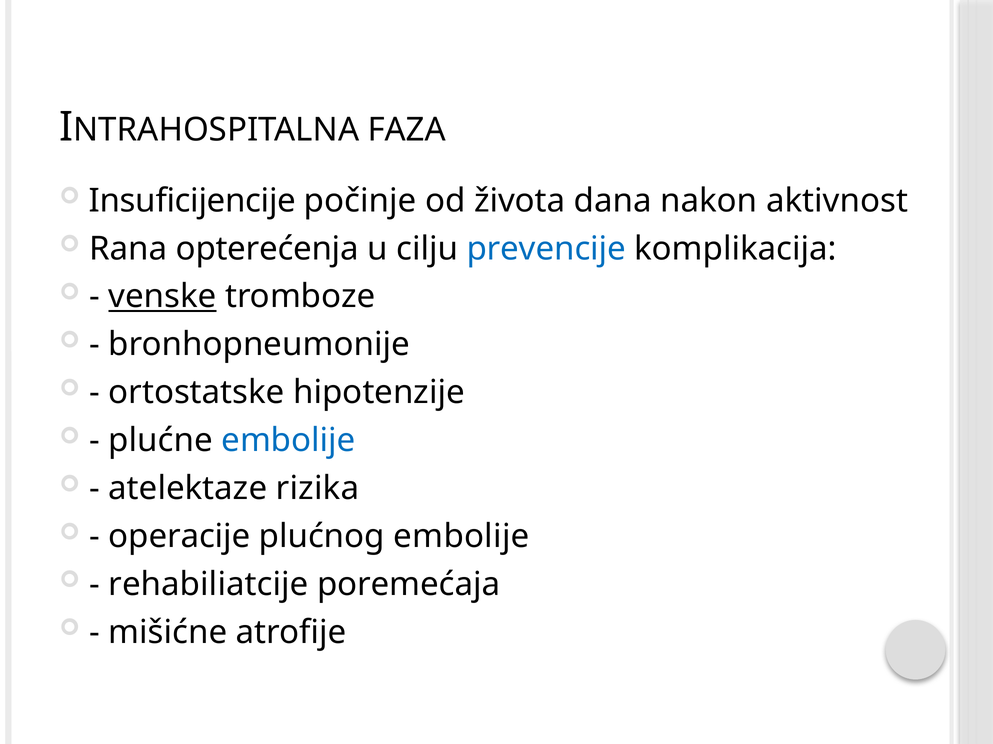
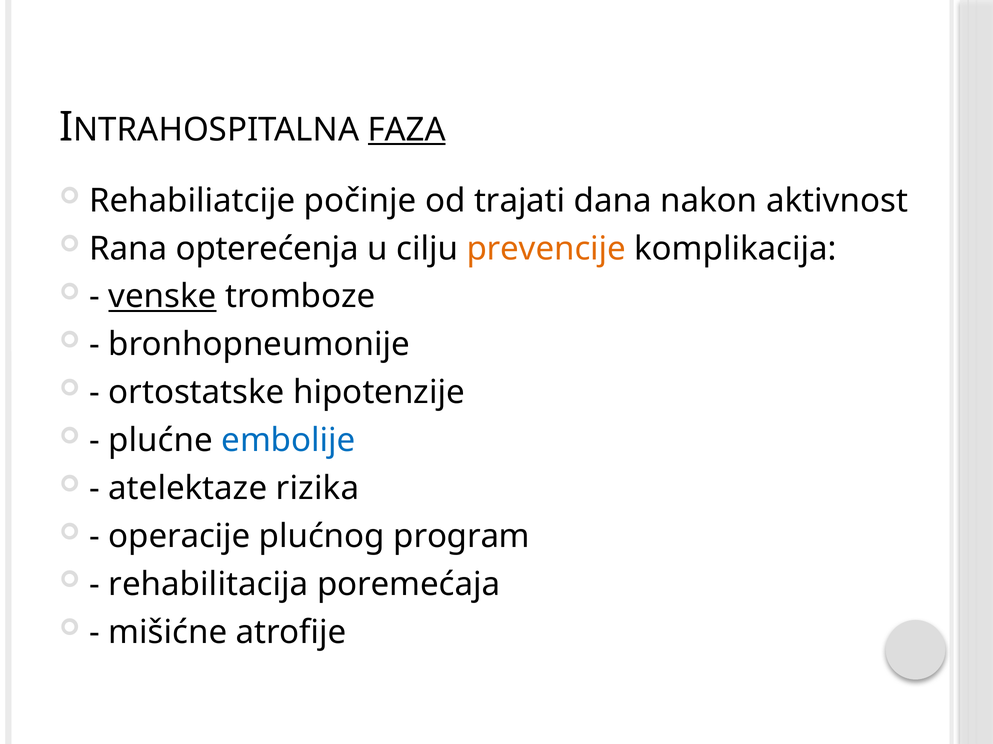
FAZA underline: none -> present (407, 130)
Insuficijencije: Insuficijencije -> Rehabiliatcije (192, 201)
života: života -> trajati (520, 201)
prevencije colour: blue -> orange (546, 249)
plućnog embolije: embolije -> program (462, 537)
rehabiliatcije: rehabiliatcije -> rehabilitacija (208, 585)
